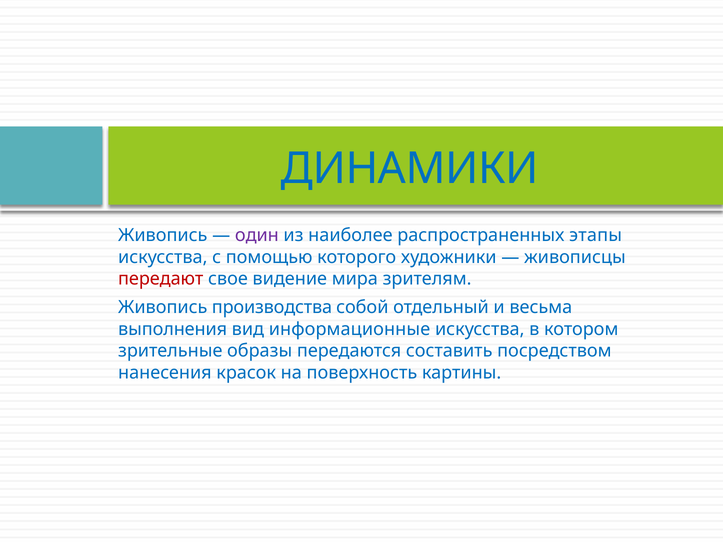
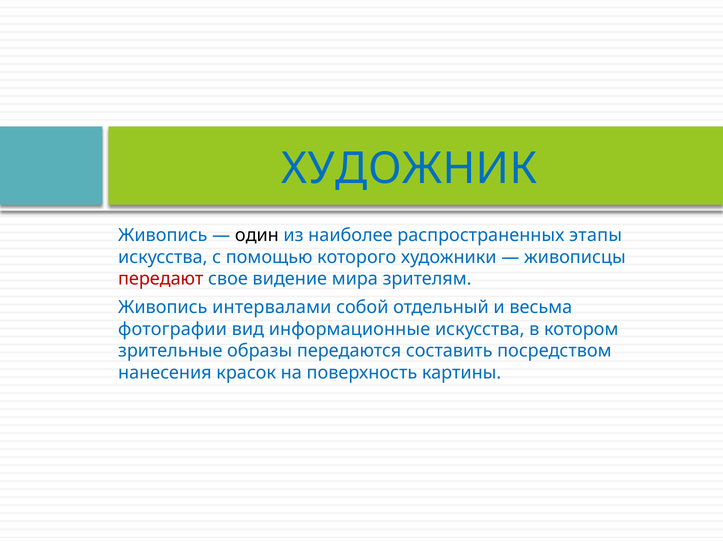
ДИНАМИКИ: ДИНАМИКИ -> ХУДОЖНИК (409, 169)
один colour: purple -> black (257, 236)
производства: производства -> интервалами (272, 308)
выполнения: выполнения -> фотографии (173, 329)
